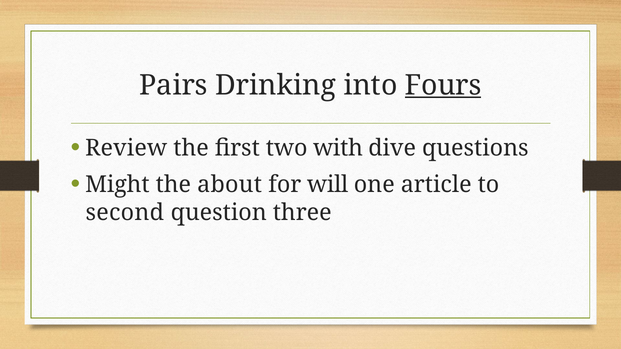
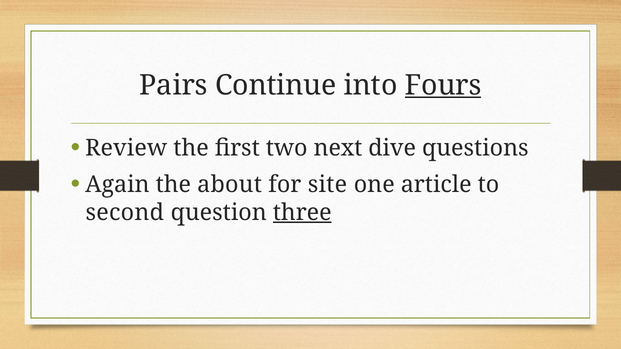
Drinking: Drinking -> Continue (276, 85)
with: with -> next (338, 148)
Might: Might -> Again (117, 185)
will: will -> site (327, 185)
three underline: none -> present (302, 213)
